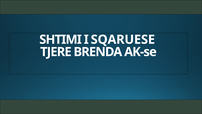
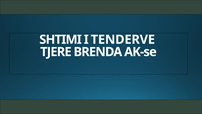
SQARUESE: SQARUESE -> TENDERVE (123, 39)
